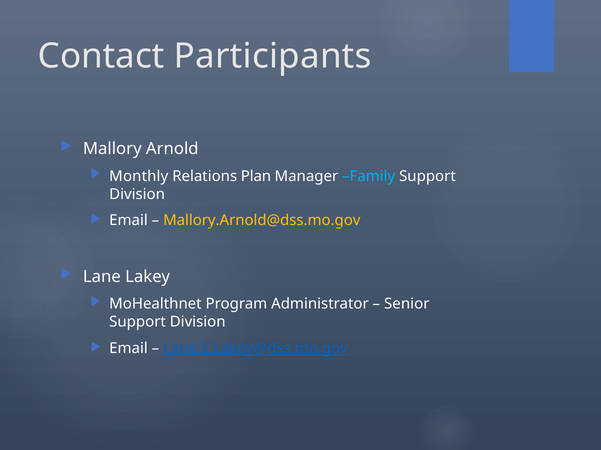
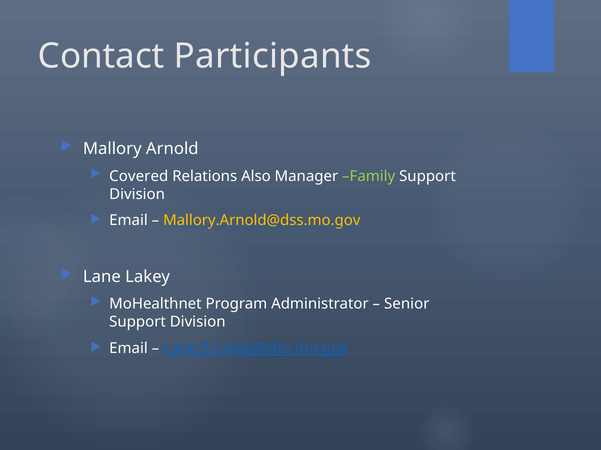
Monthly: Monthly -> Covered (139, 176)
Plan: Plan -> Also (256, 176)
Family colour: light blue -> light green (369, 176)
